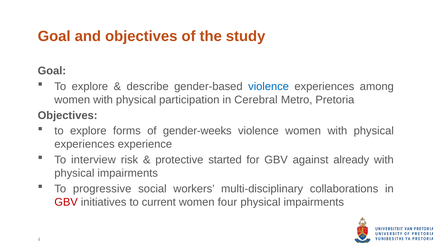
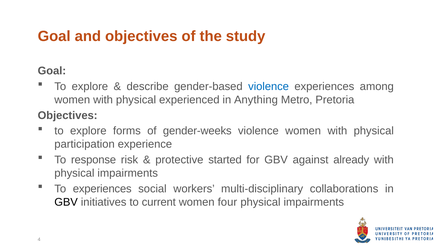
participation: participation -> experienced (189, 100)
Cerebral: Cerebral -> Anything (256, 100)
experiences: experiences -> participation (85, 144)
interview: interview -> response (94, 160)
To progressive: progressive -> experiences (102, 188)
GBV colour: red -> black (66, 202)
